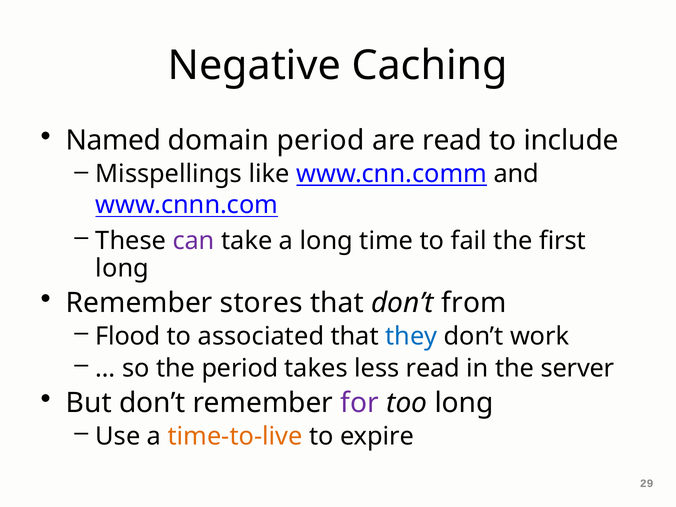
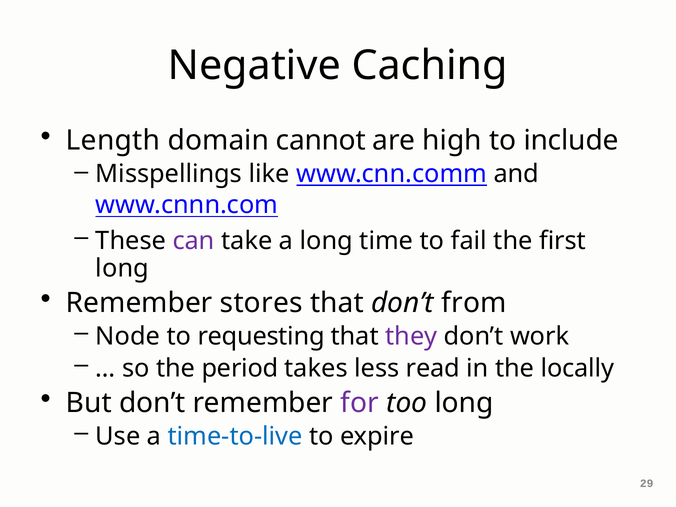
Named: Named -> Length (113, 141)
domain period: period -> cannot (321, 141)
are read: read -> high (452, 141)
Flood: Flood -> Node (128, 336)
associated: associated -> requesting (261, 336)
they colour: blue -> purple (411, 336)
server: server -> locally (577, 368)
time-to-live colour: orange -> blue (235, 436)
